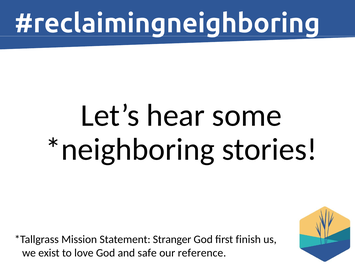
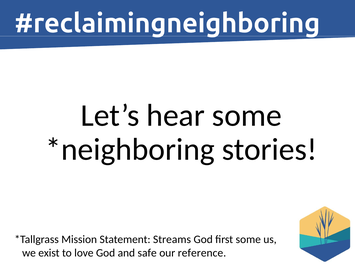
Stranger: Stranger -> Streams (172, 240)
first finish: finish -> some (248, 240)
